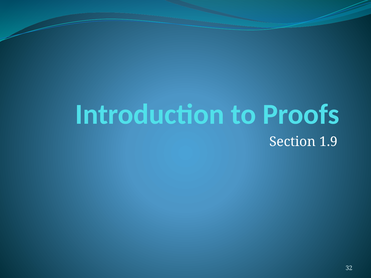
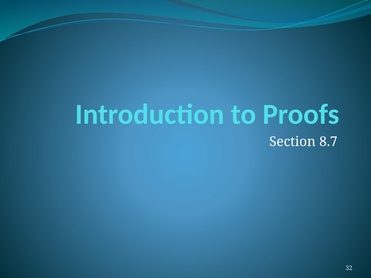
1.9: 1.9 -> 8.7 (328, 142)
